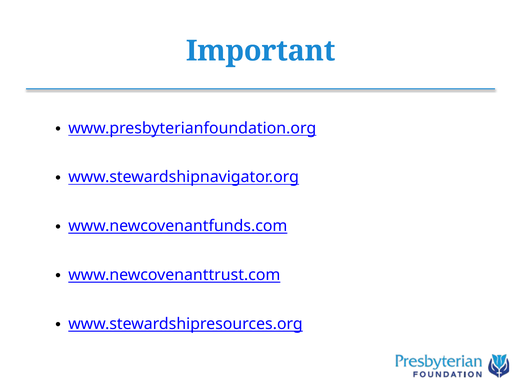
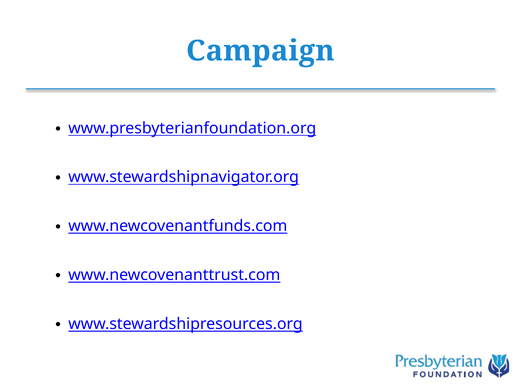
Important: Important -> Campaign (260, 51)
